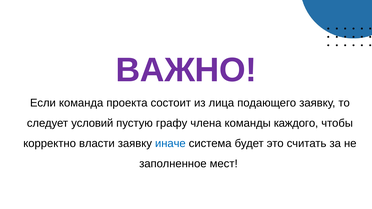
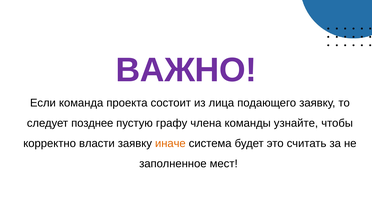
условий: условий -> позднее (92, 123)
каждого: каждого -> узнайте (296, 123)
иначе colour: blue -> orange (170, 144)
